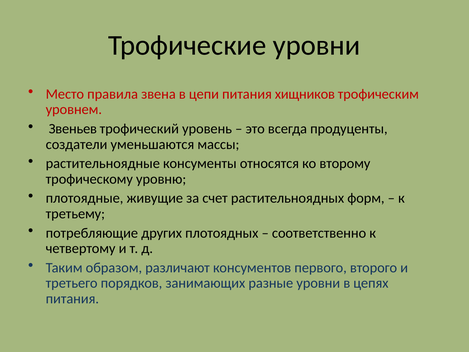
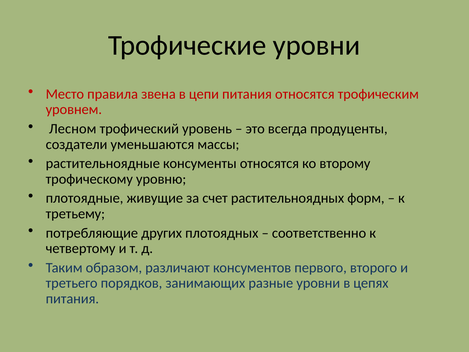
питания хищников: хищников -> относятся (305, 94)
Звеньев: Звеньев -> Лесном (73, 129)
